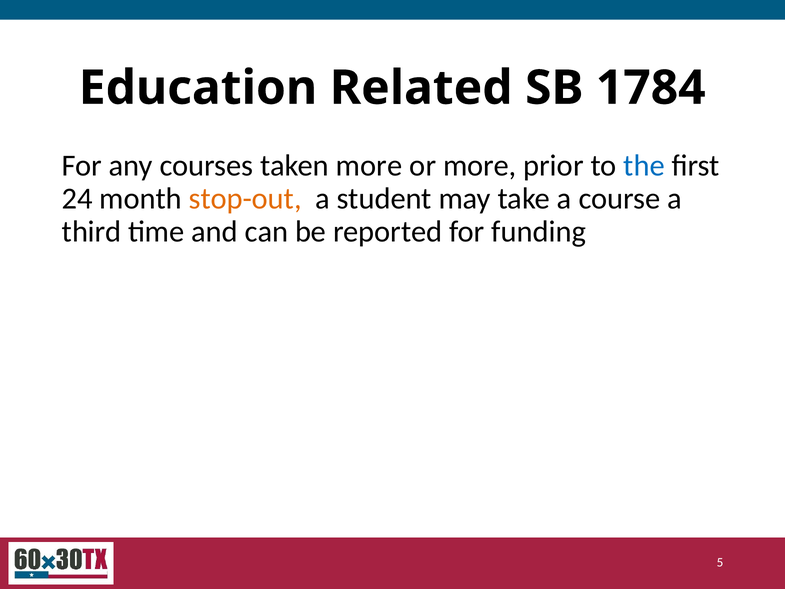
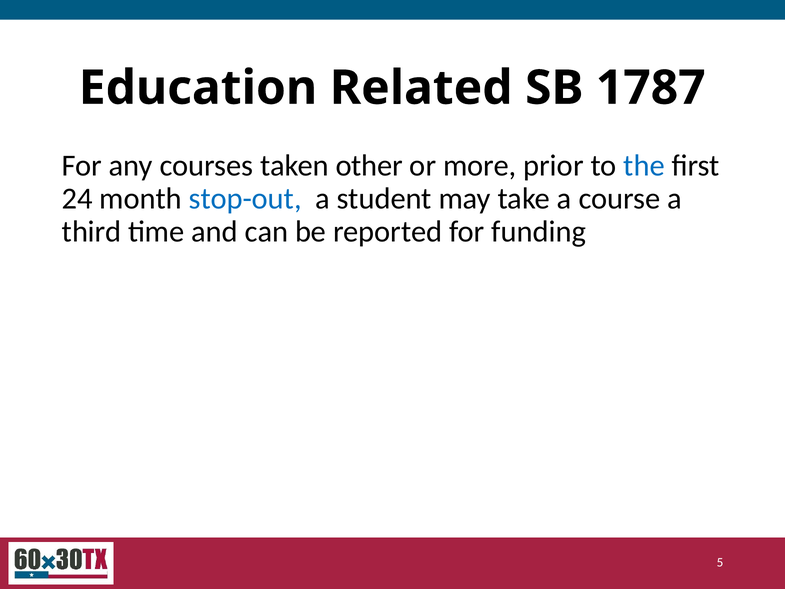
1784: 1784 -> 1787 (651, 88)
taken more: more -> other (369, 165)
stop-out colour: orange -> blue (245, 198)
